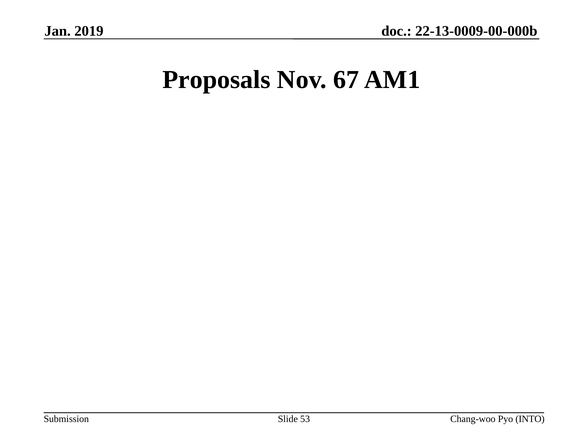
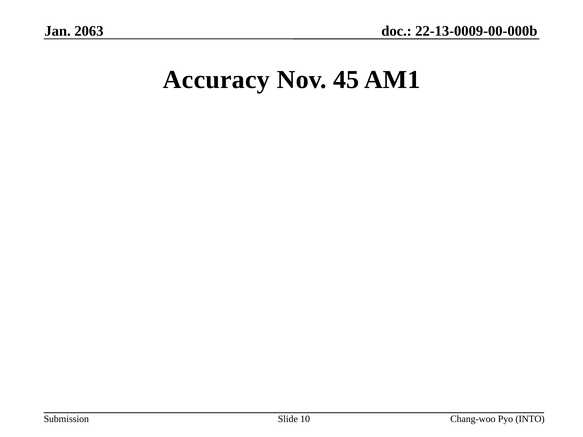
2019: 2019 -> 2063 (89, 31)
Proposals: Proposals -> Accuracy (216, 80)
67: 67 -> 45 (346, 80)
53: 53 -> 10 (305, 419)
